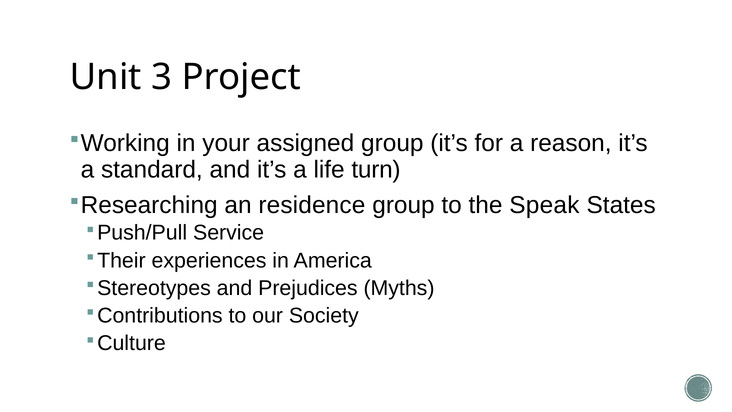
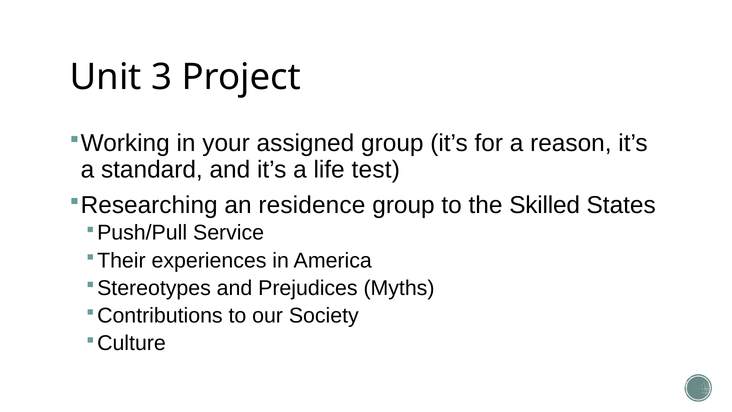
turn: turn -> test (376, 170)
Speak: Speak -> Skilled (545, 205)
